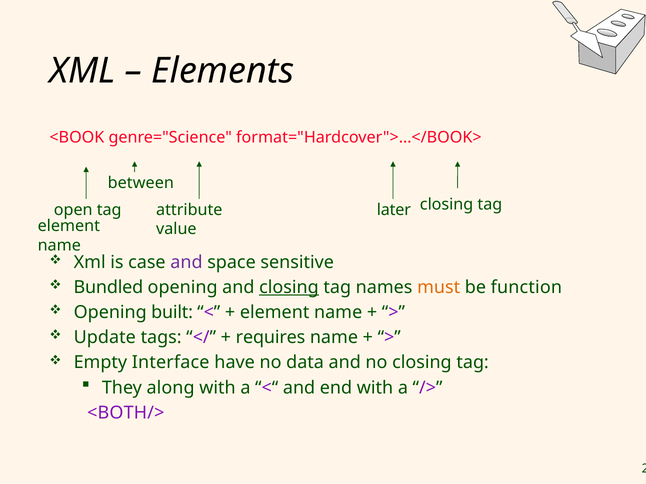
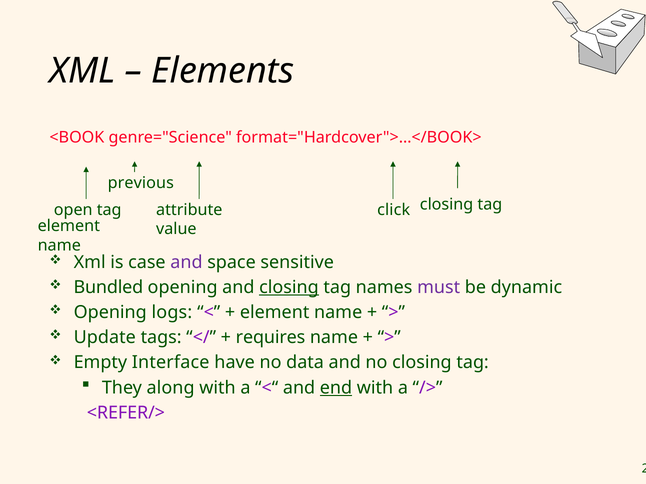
between: between -> previous (141, 183)
later: later -> click (394, 210)
must colour: orange -> purple (439, 288)
function: function -> dynamic (526, 288)
built: built -> logs (172, 313)
end underline: none -> present (336, 388)
<BOTH/>: <BOTH/> -> <REFER/> (126, 413)
